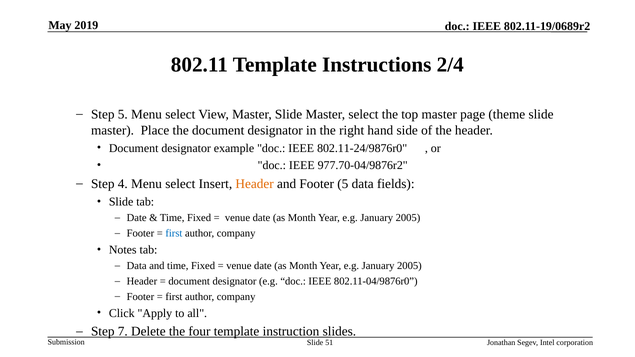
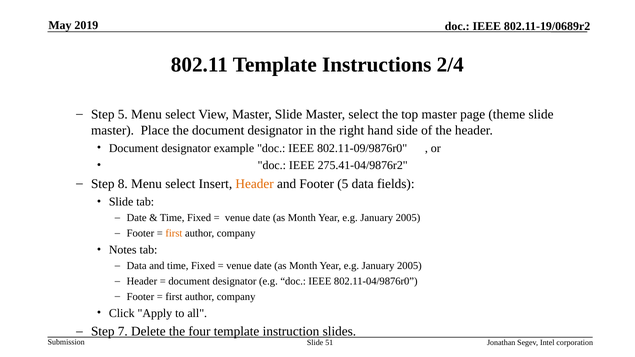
802.11-24/9876r0: 802.11-24/9876r0 -> 802.11-09/9876r0 (362, 148)
977.70-04/9876r2: 977.70-04/9876r2 -> 275.41-04/9876r2 (363, 166)
4: 4 -> 8 (123, 184)
first colour: blue -> orange (174, 233)
